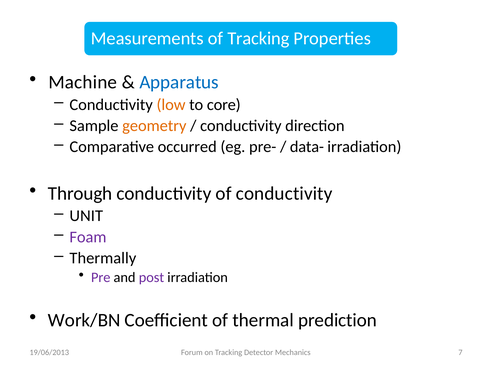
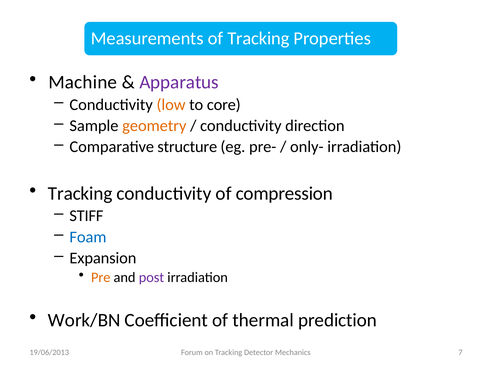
Apparatus colour: blue -> purple (179, 82)
occurred: occurred -> structure (187, 147)
data-: data- -> only- (307, 147)
Through: Through -> Tracking (80, 193)
of conductivity: conductivity -> compression (284, 193)
UNIT: UNIT -> STIFF (86, 216)
Foam colour: purple -> blue (88, 237)
Thermally: Thermally -> Expansion (103, 258)
Pre colour: purple -> orange (101, 277)
